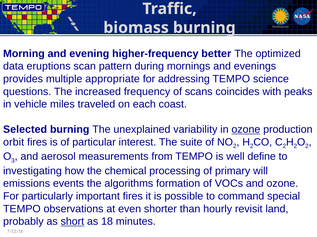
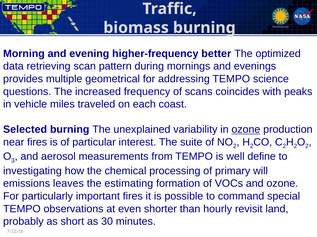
eruptions: eruptions -> retrieving (49, 66)
appropriate: appropriate -> geometrical (113, 79)
orbit: orbit -> near (14, 143)
events: events -> leaves (68, 184)
algorithms: algorithms -> estimating (129, 184)
short underline: present -> none (72, 222)
18: 18 -> 30 (107, 222)
